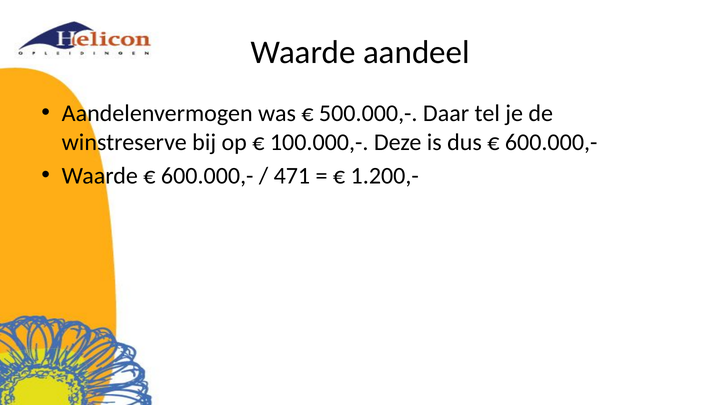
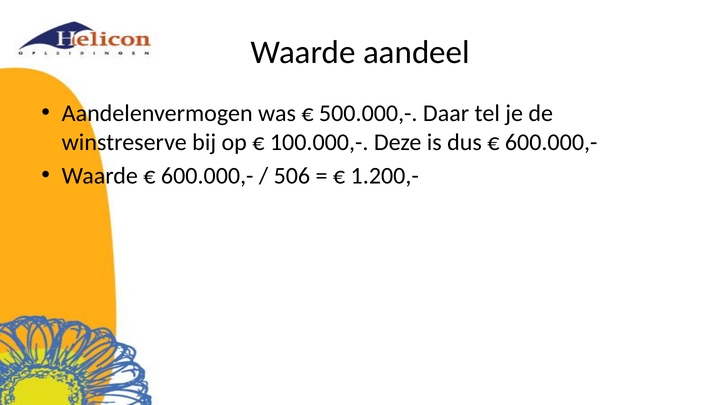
471: 471 -> 506 (292, 176)
